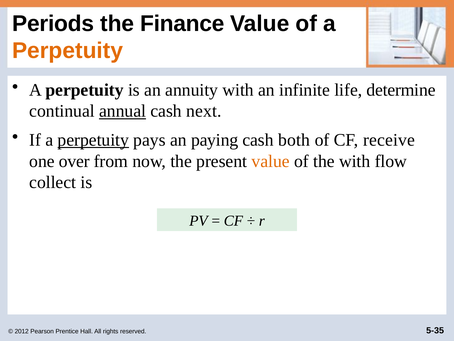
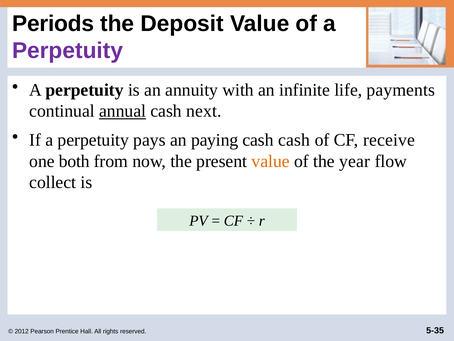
Finance: Finance -> Deposit (182, 24)
Perpetuity colour: orange -> purple (68, 51)
determine: determine -> payments (401, 90)
perpetuity underline: present -> none (93, 140)
cash both: both -> cash (294, 140)
over: over -> both (74, 161)
the with: with -> year (355, 161)
